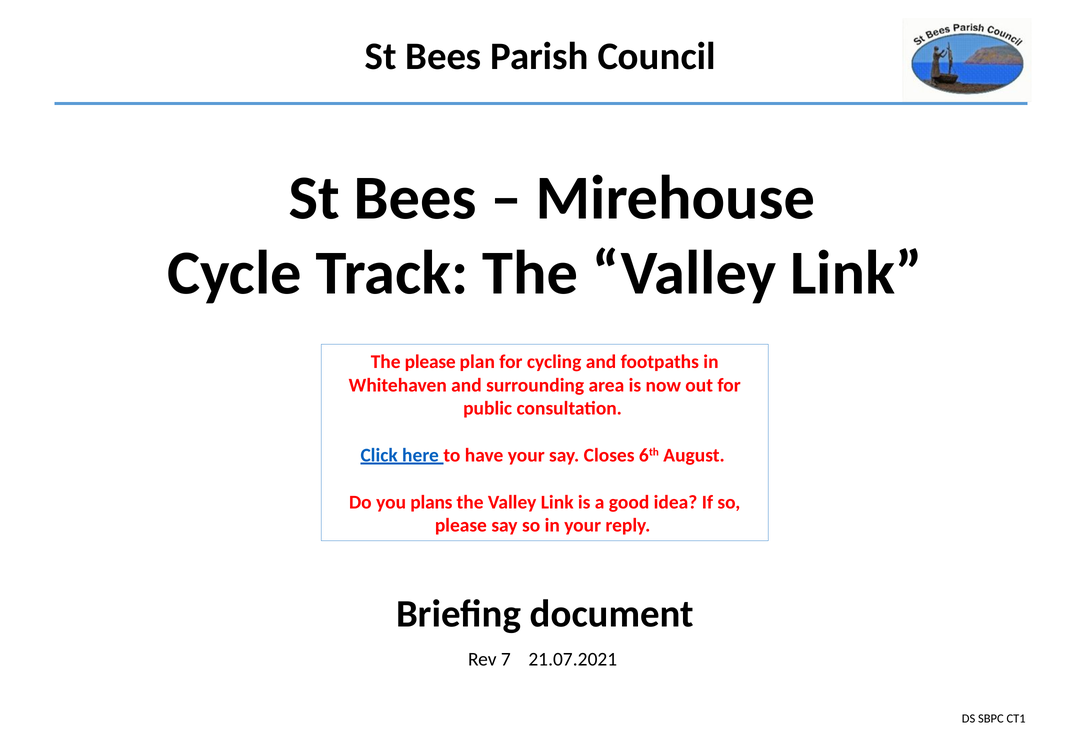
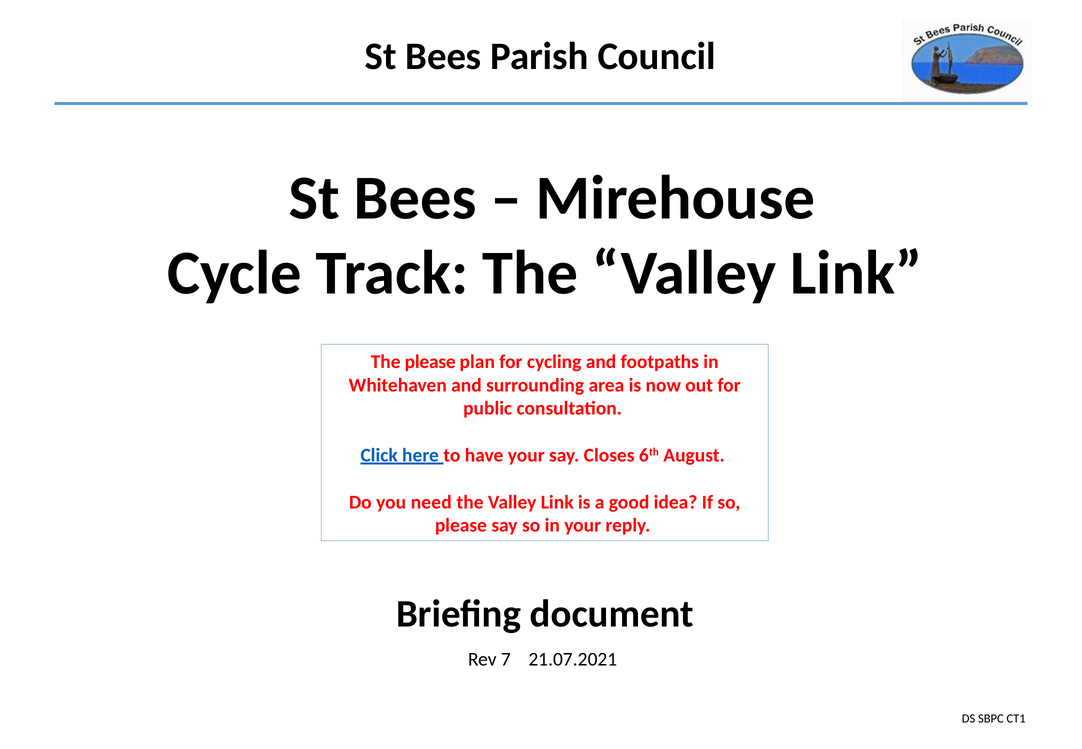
plans: plans -> need (431, 502)
